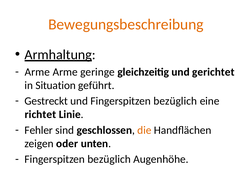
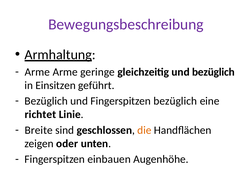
Bewegungsbeschreibung colour: orange -> purple (126, 24)
und gerichtet: gerichtet -> bezüglich (213, 72)
Situation: Situation -> Einsitzen (56, 85)
Gestreckt: Gestreckt -> Bezüglich (46, 101)
Fehler: Fehler -> Breite (39, 130)
bezüglich: bezüglich -> einbauen (109, 159)
